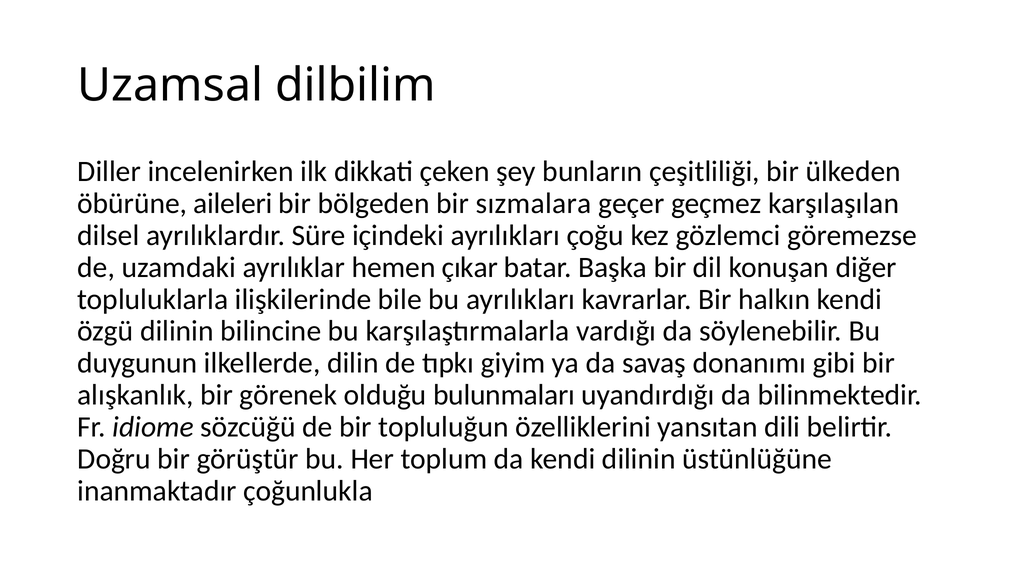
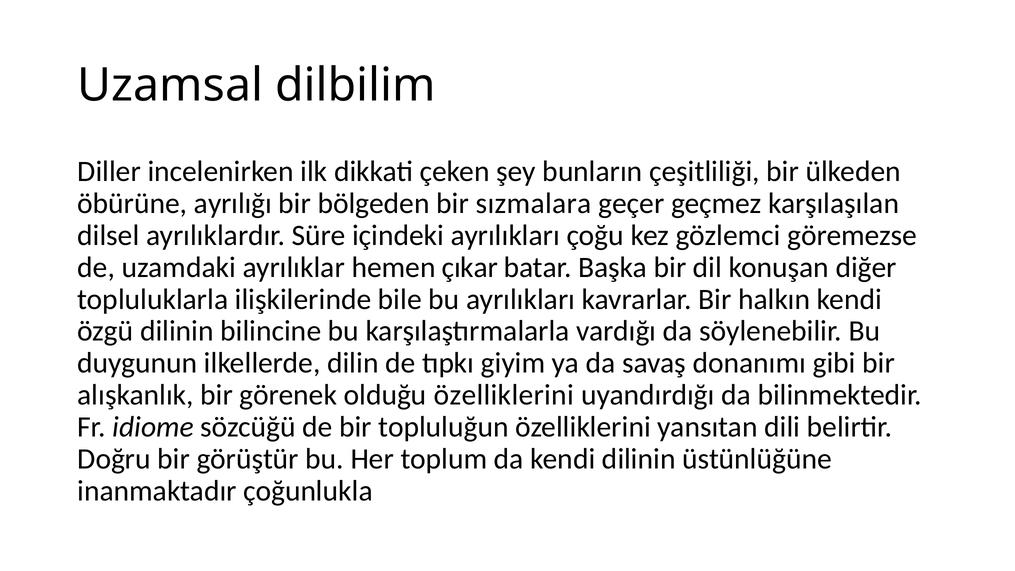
aileleri: aileleri -> ayrılığı (233, 203)
olduğu bulunmaları: bulunmaları -> özelliklerini (504, 395)
